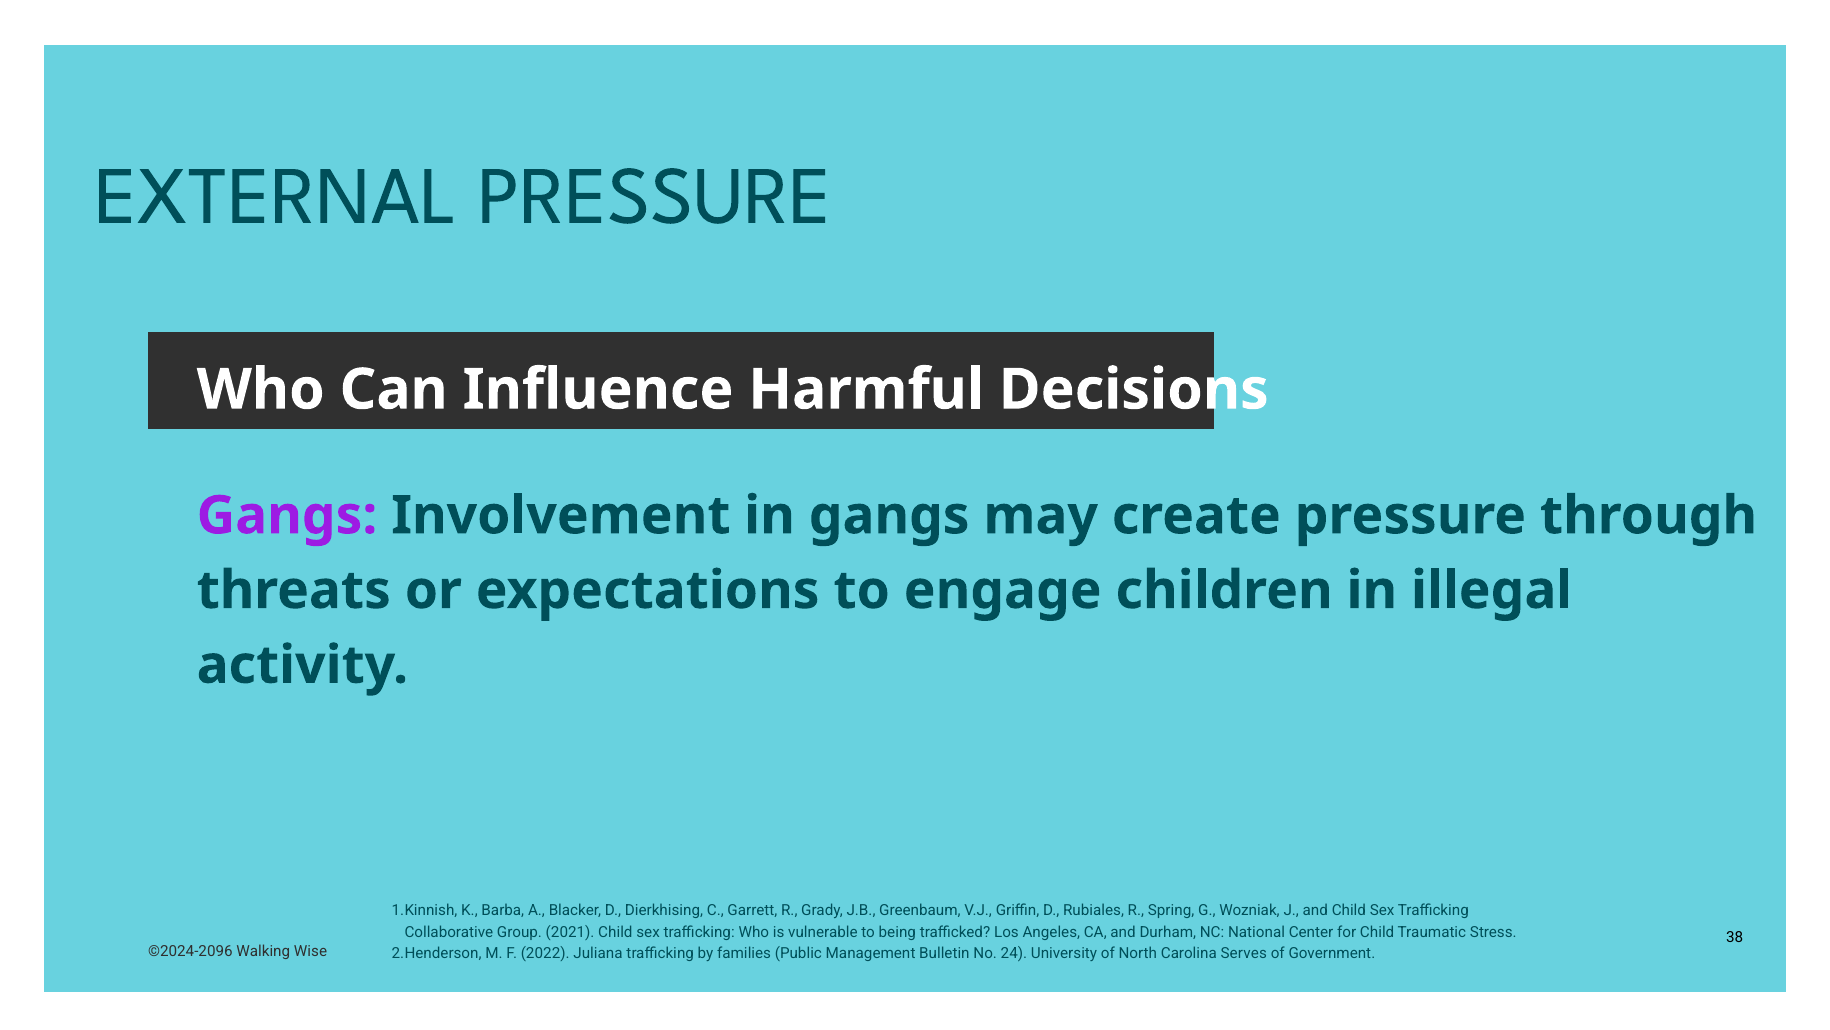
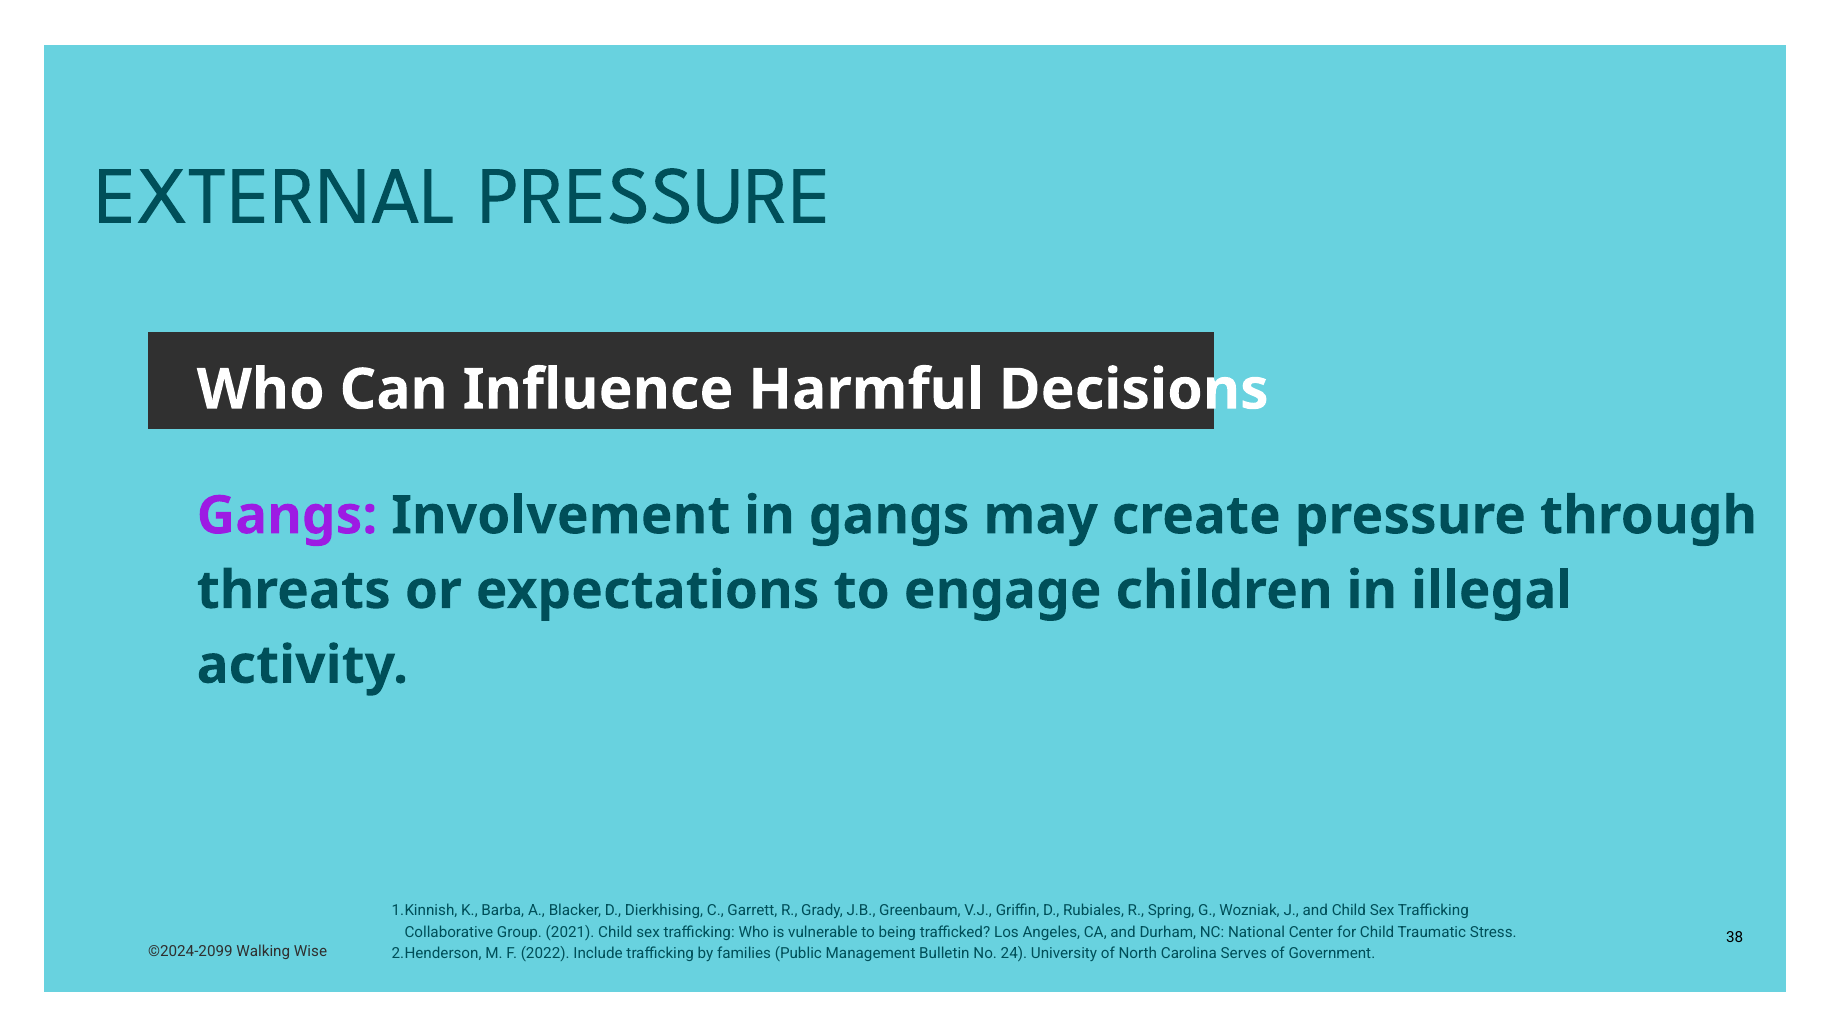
©2024-2096: ©2024-2096 -> ©2024-2099 (190, 951)
Juliana: Juliana -> Include (598, 953)
